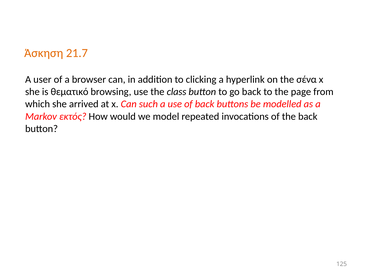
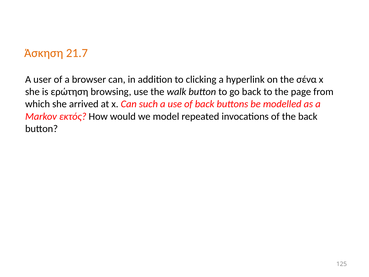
θεματικό: θεματικό -> ερώτηση (69, 92)
class: class -> walk (177, 92)
